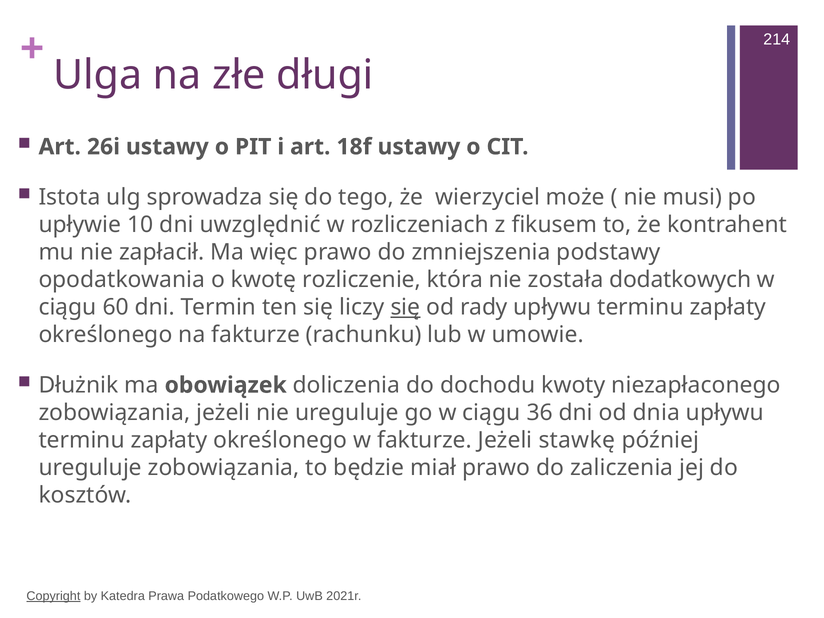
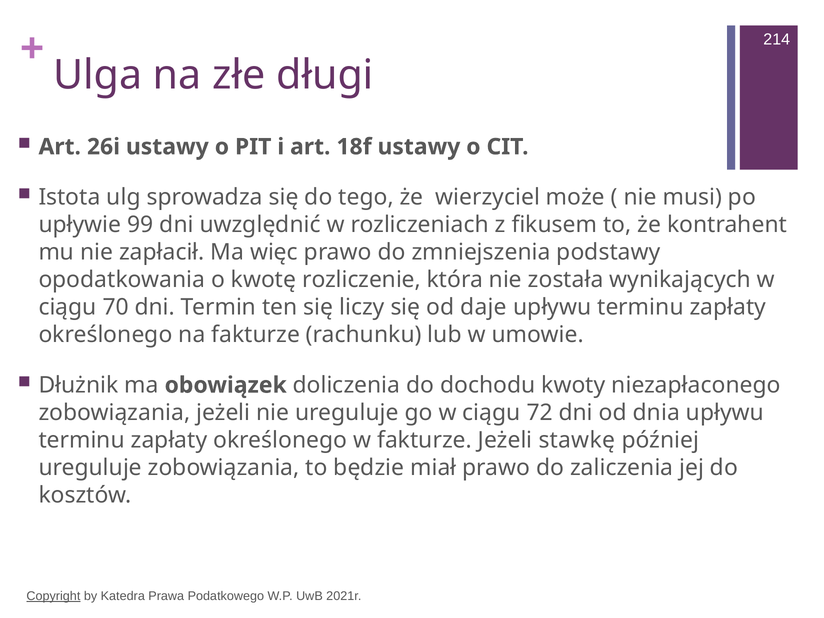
10: 10 -> 99 (140, 225)
dodatkowych: dodatkowych -> wynikających (680, 280)
60: 60 -> 70 (116, 307)
się underline: present -> none (405, 307)
rady: rady -> daje (484, 307)
36: 36 -> 72 (540, 413)
